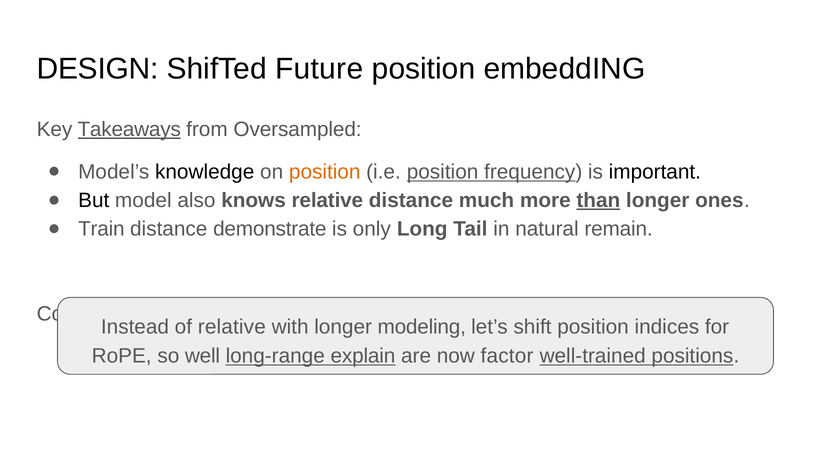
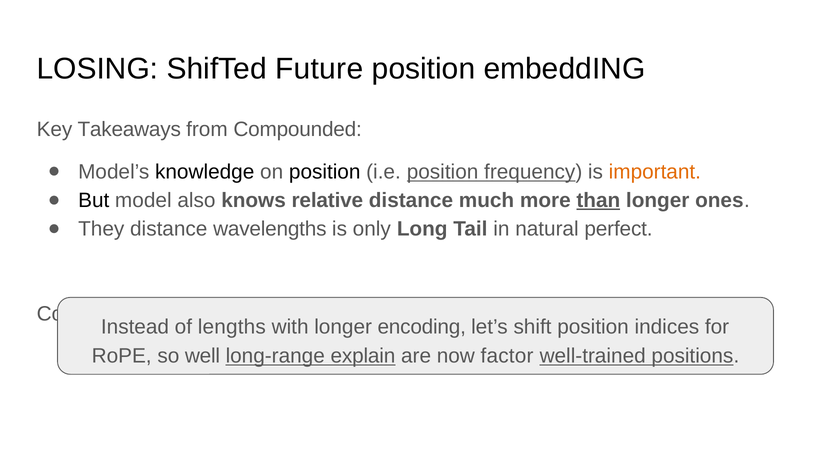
DESIGN: DESIGN -> LOSING (97, 69)
Takeaways underline: present -> none (129, 129)
Oversampled: Oversampled -> Compounded (298, 129)
position colour: orange -> black (325, 172)
important colour: black -> orange (655, 172)
Train: Train -> They (101, 229)
demonstrate: demonstrate -> wavelengths (270, 229)
remain: remain -> perfect (619, 229)
of relative: relative -> lengths (232, 327)
modeling: modeling -> encoding (422, 327)
